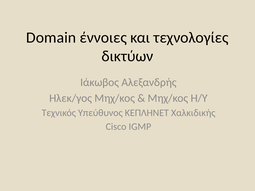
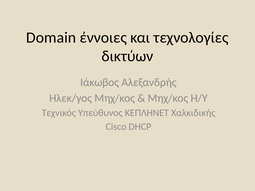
IGMP: IGMP -> DHCP (140, 127)
